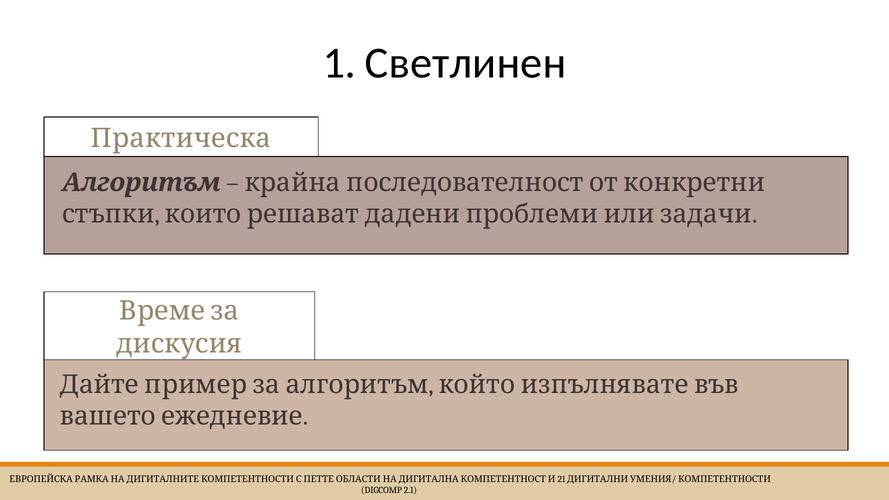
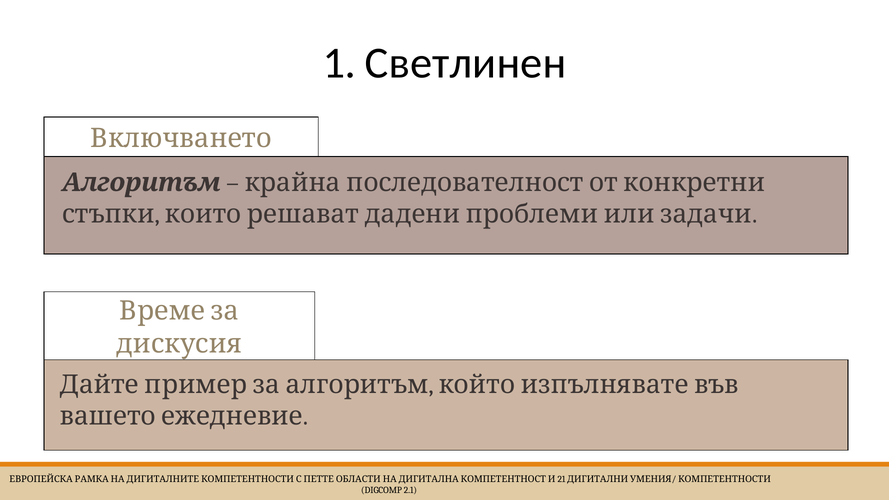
Практическа: Практическа -> Включването (181, 139)
